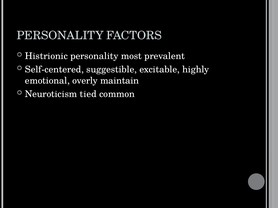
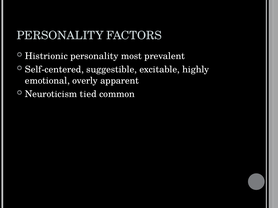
maintain: maintain -> apparent (120, 81)
